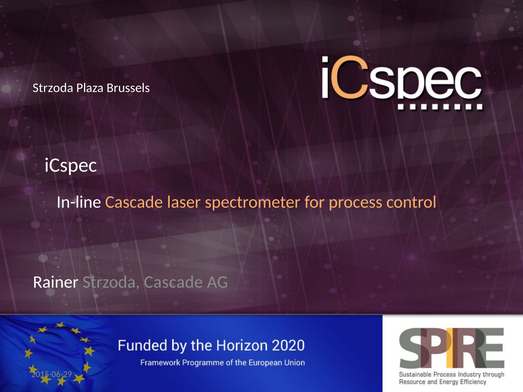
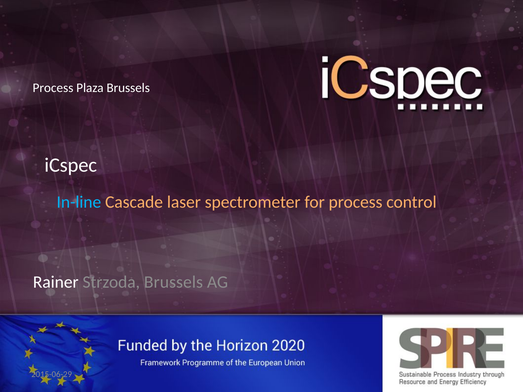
Strzoda: Strzoda -> Process (53, 88)
In-line colour: white -> light blue (79, 202)
Strzoda Cascade: Cascade -> Brussels (173, 282)
